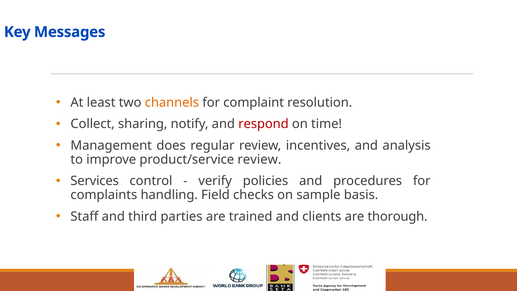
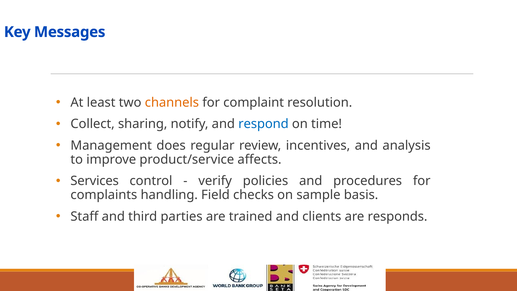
respond colour: red -> blue (263, 124)
product/service review: review -> affects (260, 159)
thorough: thorough -> responds (398, 216)
